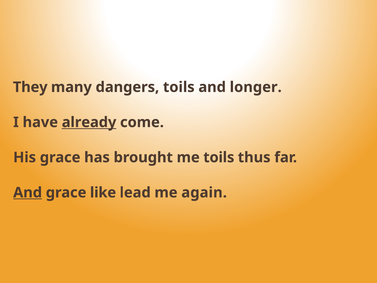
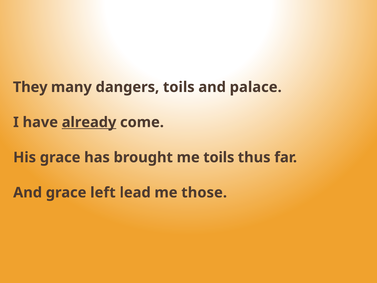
longer: longer -> palace (256, 87)
And underline: present -> none (28, 192)
like: like -> left (103, 192)
again: again -> those (204, 192)
